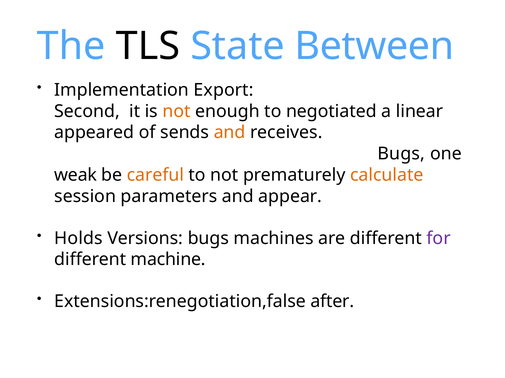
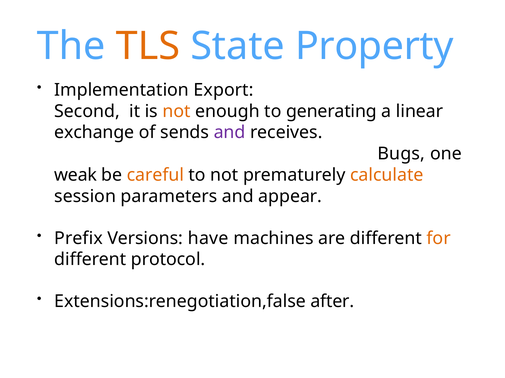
TLS colour: black -> orange (148, 46)
Between: Between -> Property (374, 46)
negotiated: negotiated -> generating (331, 111)
appeared: appeared -> exchange (94, 133)
and colour: orange -> purple (230, 133)
Holds: Holds -> Prefix (79, 239)
Versions bugs: bugs -> have (208, 239)
for colour: purple -> orange (439, 239)
machine: machine -> protocol (168, 260)
